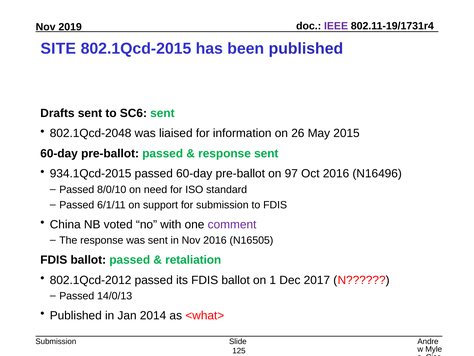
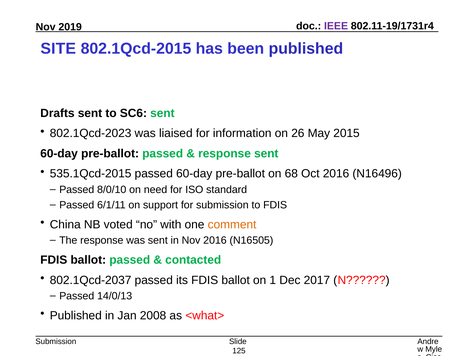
802.1Qcd-2048: 802.1Qcd-2048 -> 802.1Qcd-2023 (91, 133)
934.1Qcd-2015: 934.1Qcd-2015 -> 535.1Qcd-2015 (91, 173)
97: 97 -> 68 (291, 173)
comment colour: purple -> orange (232, 224)
retaliation: retaliation -> contacted (193, 260)
802.1Qcd-2012: 802.1Qcd-2012 -> 802.1Qcd-2037 (91, 280)
2014: 2014 -> 2008 (153, 315)
